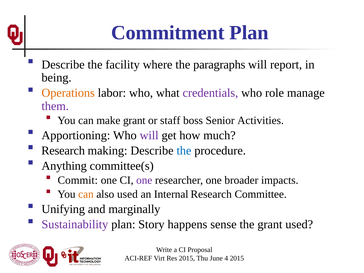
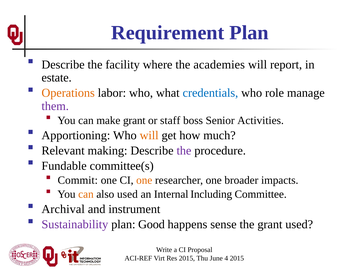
Commitment: Commitment -> Requirement (168, 33)
paragraphs: paragraphs -> academies (219, 65)
being: being -> estate (57, 78)
credentials colour: purple -> blue (210, 93)
will colour: purple -> orange (149, 135)
Research: Research -> Relevant (63, 151)
the colour: blue -> purple (184, 151)
Anything: Anything -> Fundable (64, 166)
one colour: purple -> orange (144, 180)
Internal Research: Research -> Including (211, 194)
Unifying: Unifying -> Archival (63, 209)
marginally: marginally -> instrument (134, 209)
Story: Story -> Good (151, 224)
